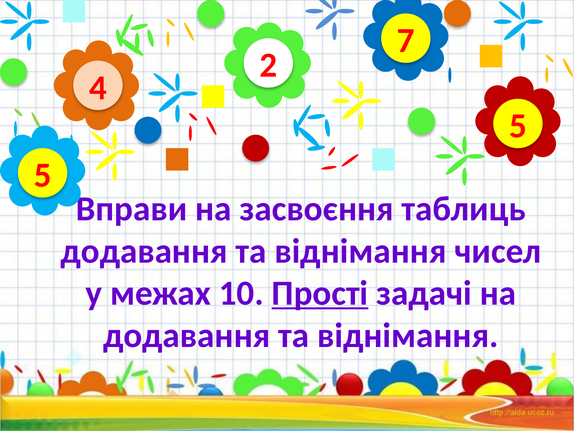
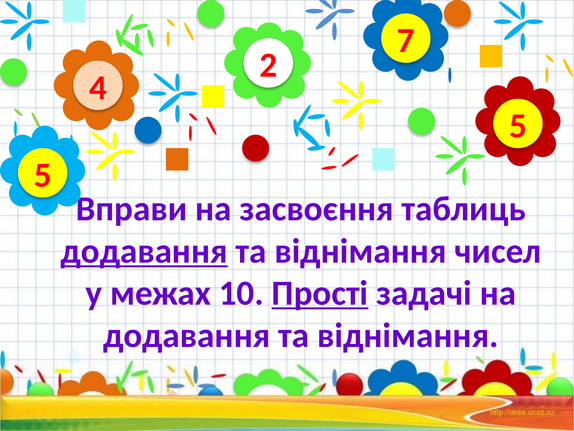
додавання underline: none -> present (144, 251)
